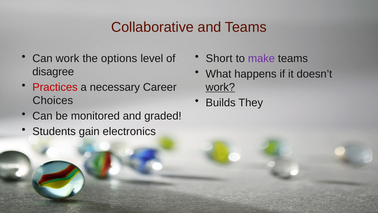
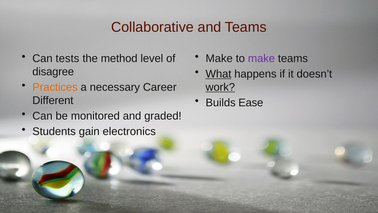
Can work: work -> tests (67, 58)
options: options -> method (119, 58)
Short: Short -> Make (219, 58)
What underline: none -> present (218, 74)
Practices colour: red -> orange (55, 87)
Choices: Choices -> Different (53, 100)
They: They -> Ease (251, 103)
